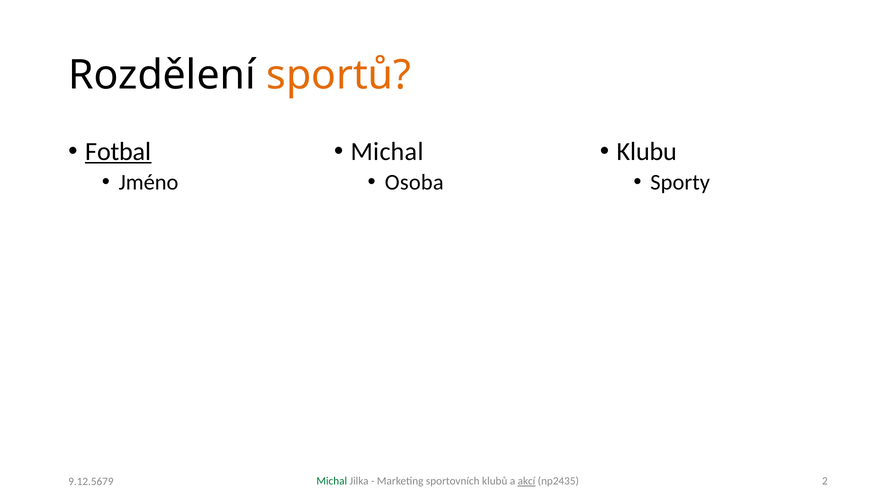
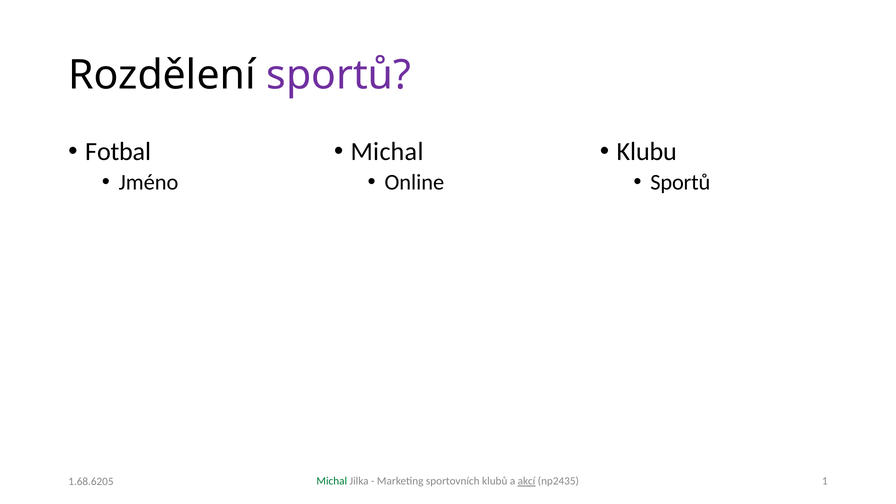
sportů colour: orange -> purple (339, 75)
Fotbal underline: present -> none (118, 151)
Osoba: Osoba -> Online (414, 182)
Sporty: Sporty -> Sportů (680, 182)
2: 2 -> 1 (825, 481)
9.12.5679: 9.12.5679 -> 1.68.6205 (91, 481)
